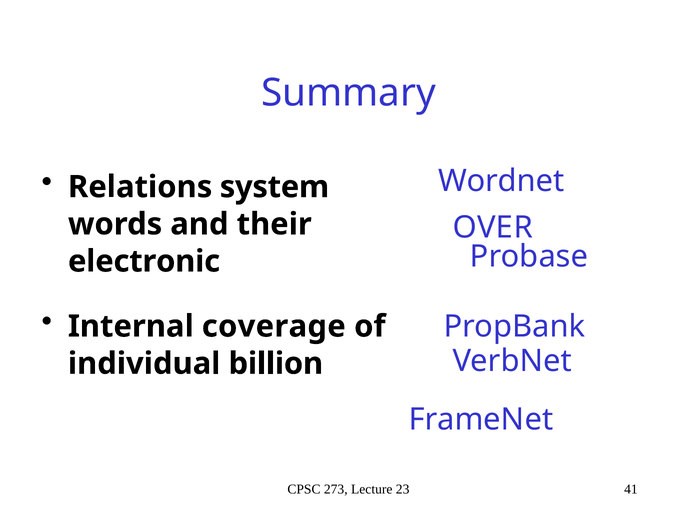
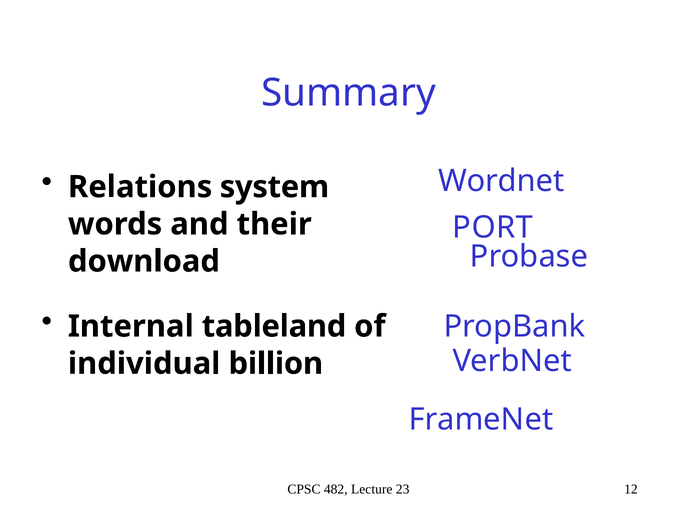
OVER: OVER -> PORT (493, 227)
electronic: electronic -> download (144, 261)
coverage: coverage -> tableland (274, 326)
273: 273 -> 482 (336, 489)
41: 41 -> 12 (631, 489)
